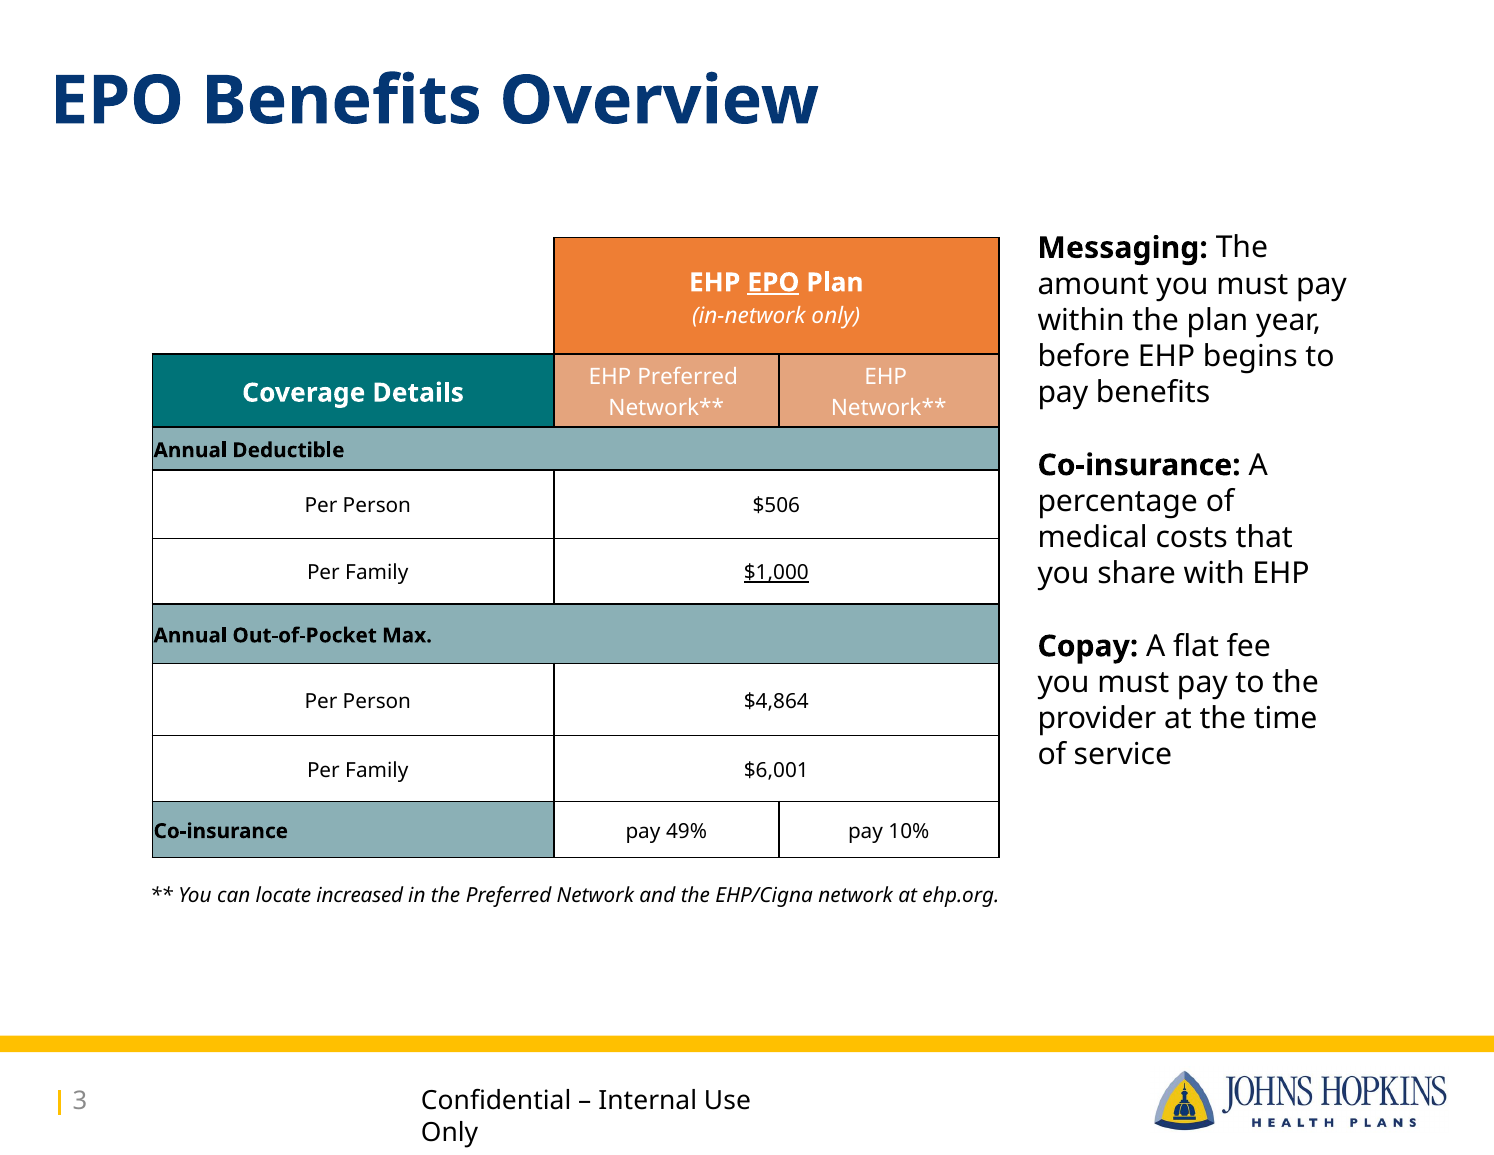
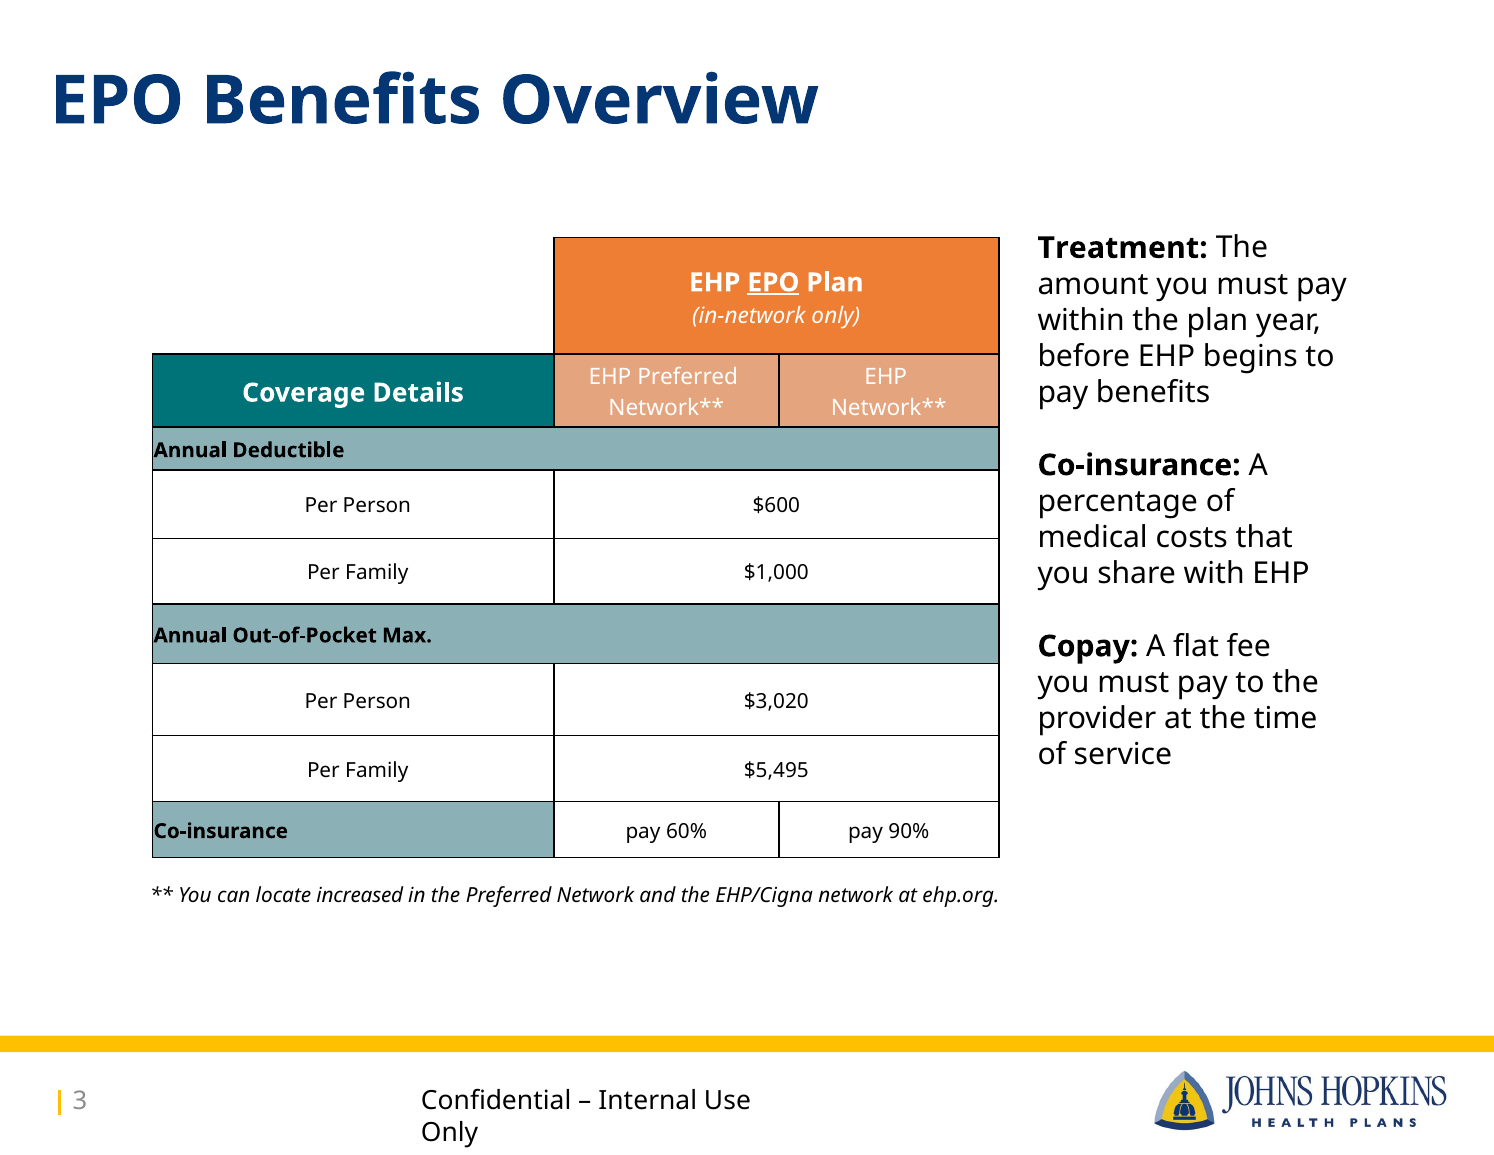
Messaging: Messaging -> Treatment (1123, 248)
$506: $506 -> $600 (776, 506)
$1,000 underline: present -> none (776, 573)
$4,864: $4,864 -> $3,020 (776, 701)
$6,001: $6,001 -> $5,495 (776, 770)
49%: 49% -> 60% (687, 831)
10%: 10% -> 90% (909, 831)
